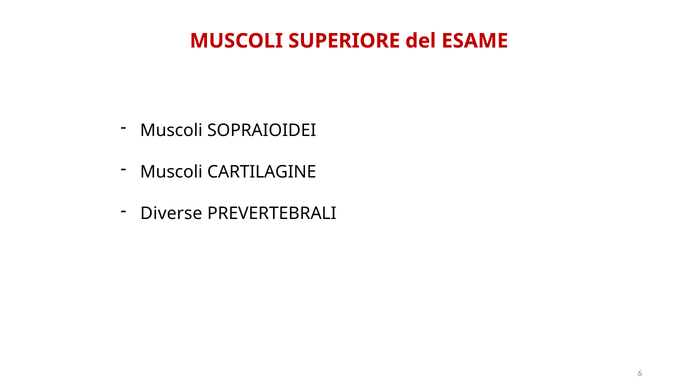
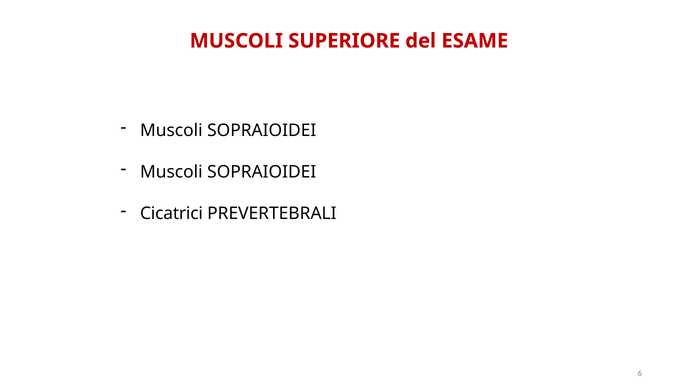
CARTILAGINE: CARTILAGINE -> SOPRAIOIDEI (262, 172)
Diverse: Diverse -> Cicatrici (171, 214)
